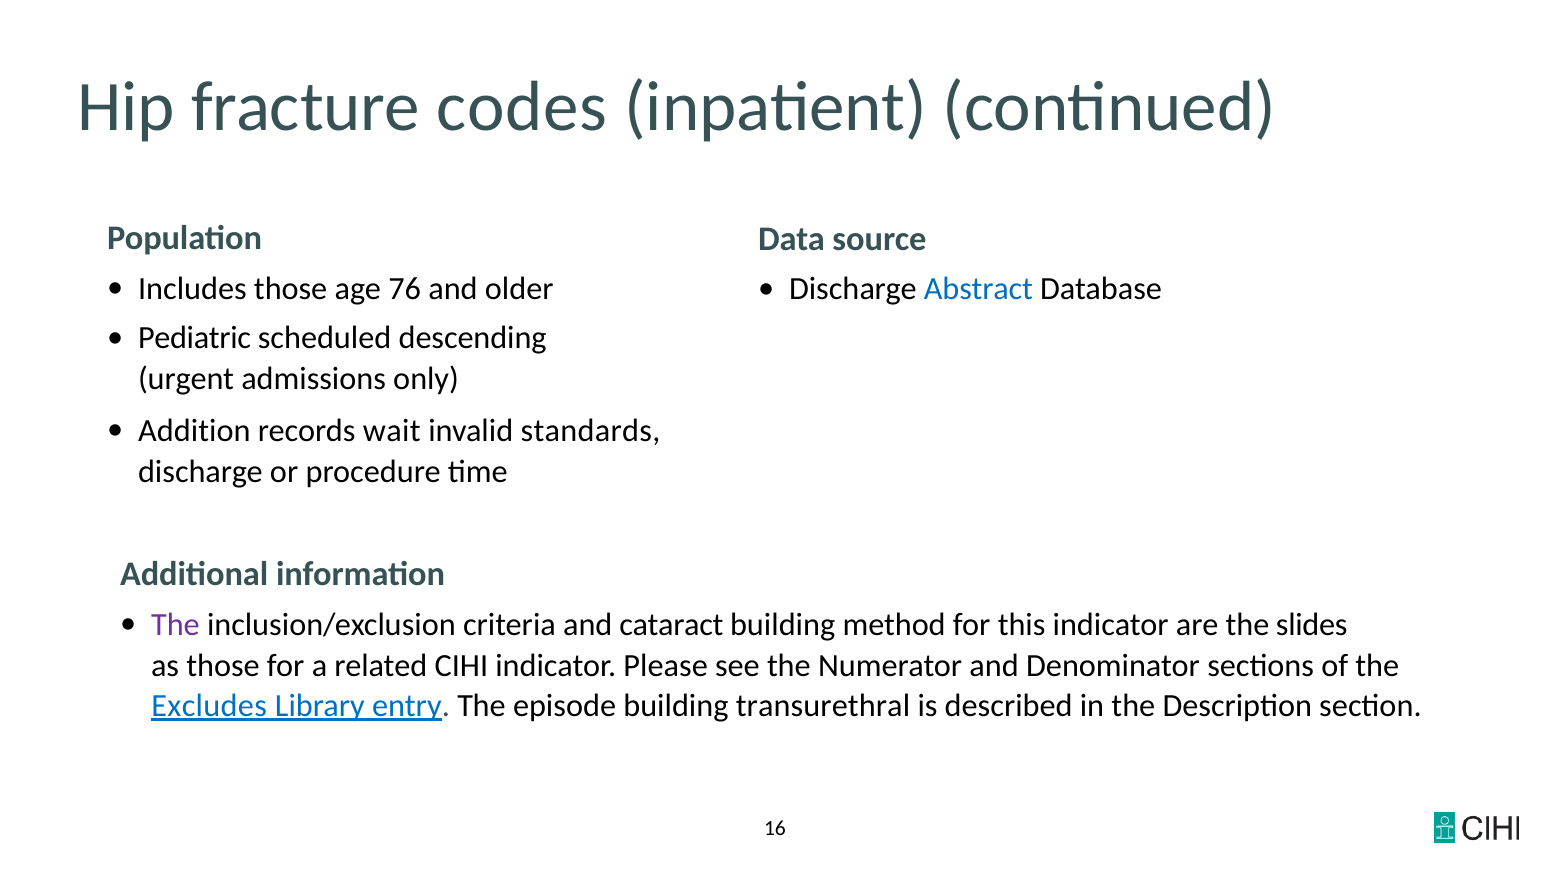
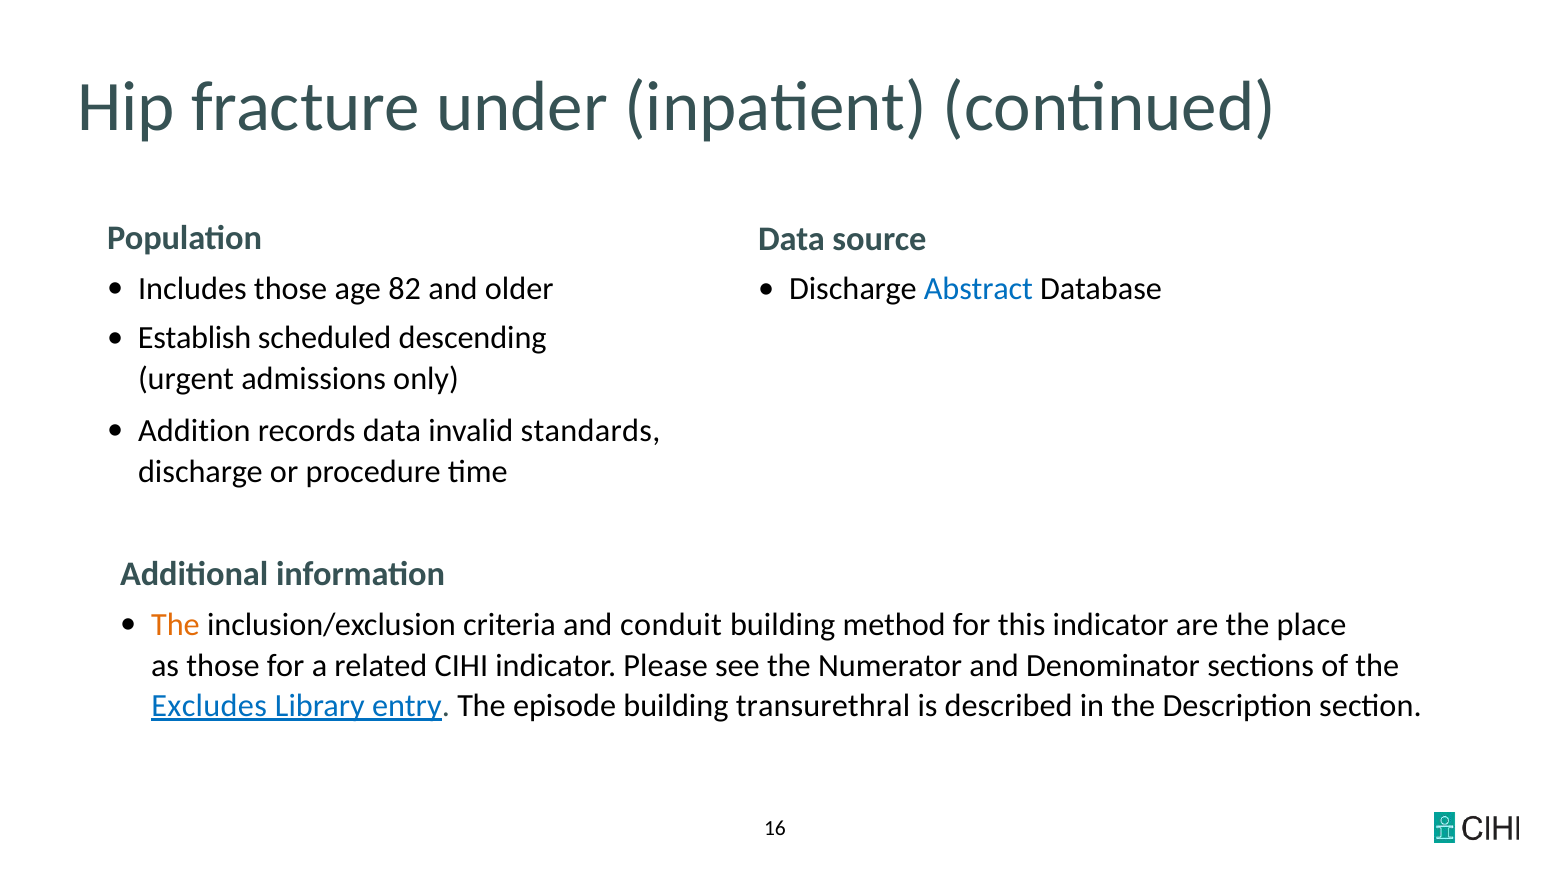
codes: codes -> under (522, 107)
76: 76 -> 82 (405, 289)
Pediatric: Pediatric -> Establish (195, 338)
records wait: wait -> data (392, 431)
The colour: purple -> orange (175, 625)
cataract: cataract -> conduit (671, 625)
slides: slides -> place (1311, 625)
